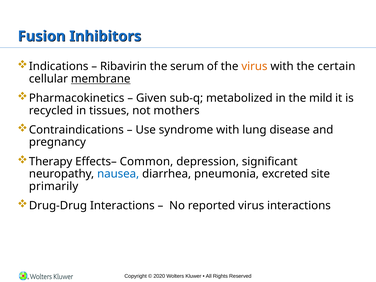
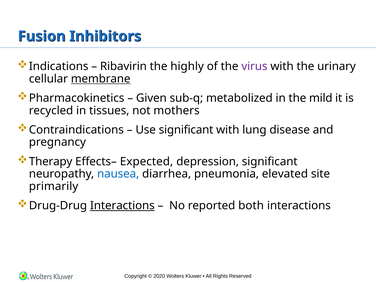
serum: serum -> highly (187, 66)
virus colour: orange -> purple (254, 66)
certain: certain -> urinary (336, 66)
Use syndrome: syndrome -> significant (186, 130)
Common: Common -> Expected (146, 162)
excreted: excreted -> elevated (285, 174)
Interactions underline: none -> present (122, 206)
reported virus: virus -> both (251, 206)
